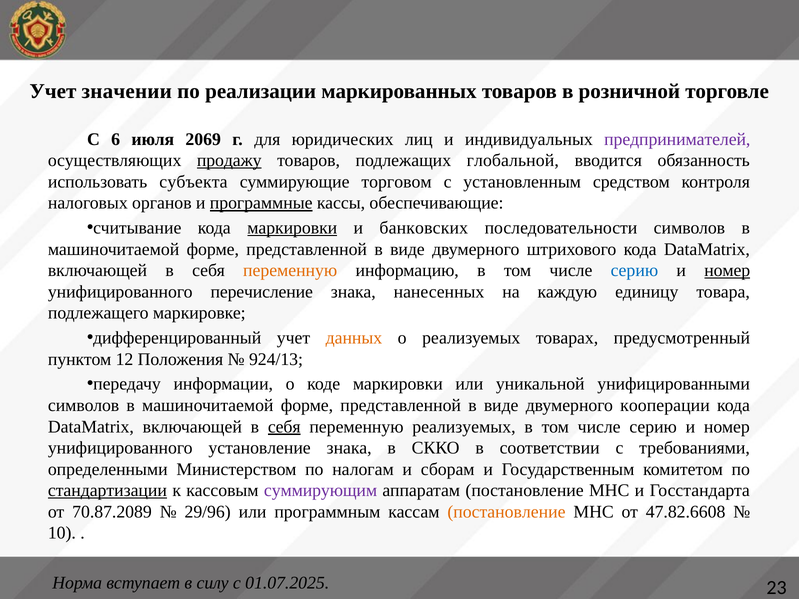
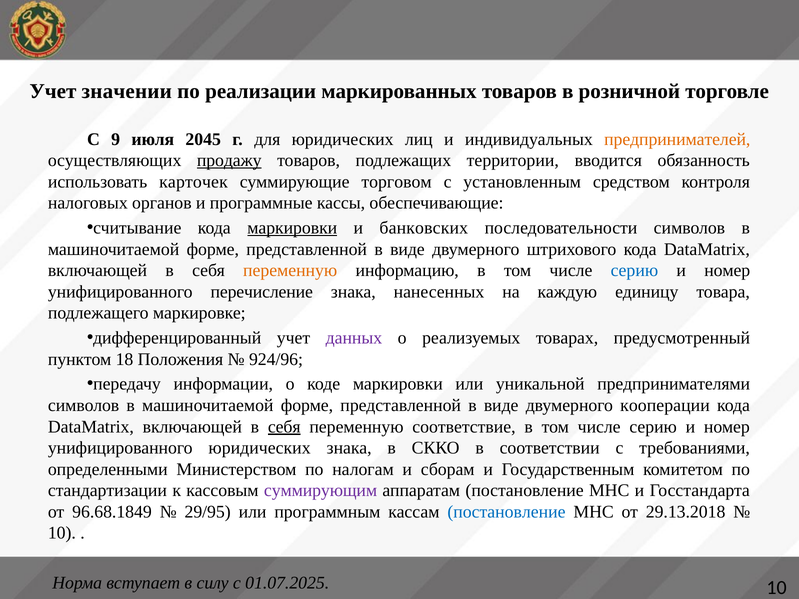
6: 6 -> 9 (116, 139)
2069: 2069 -> 2045 (203, 139)
предпринимателей colour: purple -> orange (677, 139)
глобальной: глобальной -> территории (513, 161)
субъекта: субъекта -> карточек (193, 182)
программные underline: present -> none (261, 203)
номер underline: present -> none (727, 271)
данных colour: orange -> purple (354, 338)
12: 12 -> 18 (125, 359)
924/13: 924/13 -> 924/96 (276, 359)
унифицированными: унифицированными -> предпринимателями (674, 384)
переменную реализуемых: реализуемых -> соответствие (464, 427)
унифицированного установление: установление -> юридических (260, 448)
стандартизации underline: present -> none (107, 491)
70.87.2089: 70.87.2089 -> 96.68.1849 (112, 512)
29/96: 29/96 -> 29/95 (208, 512)
постановление colour: orange -> blue (506, 512)
47.82.6608: 47.82.6608 -> 29.13.2018 (686, 512)
01.07.2025 23: 23 -> 10 (777, 588)
